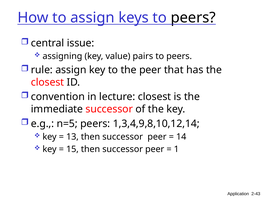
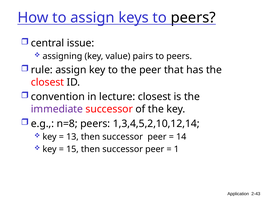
immediate colour: black -> purple (57, 109)
n=5: n=5 -> n=8 (67, 123)
1,3,4,9,8,10,12,14: 1,3,4,9,8,10,12,14 -> 1,3,4,5,2,10,12,14 (156, 123)
